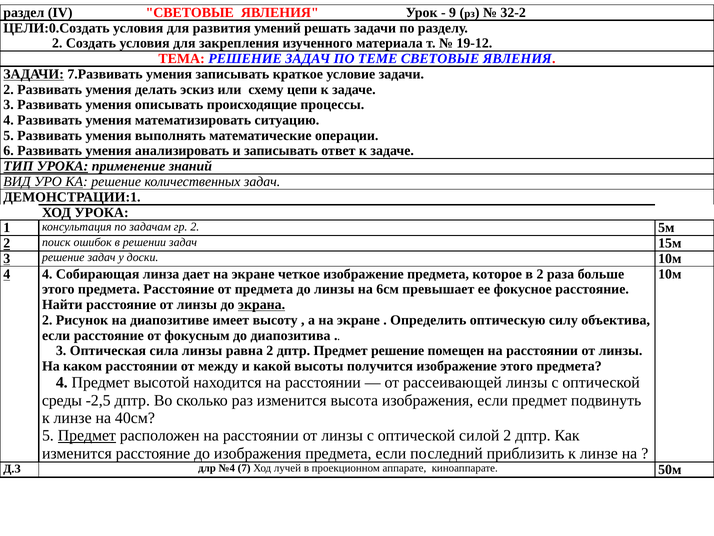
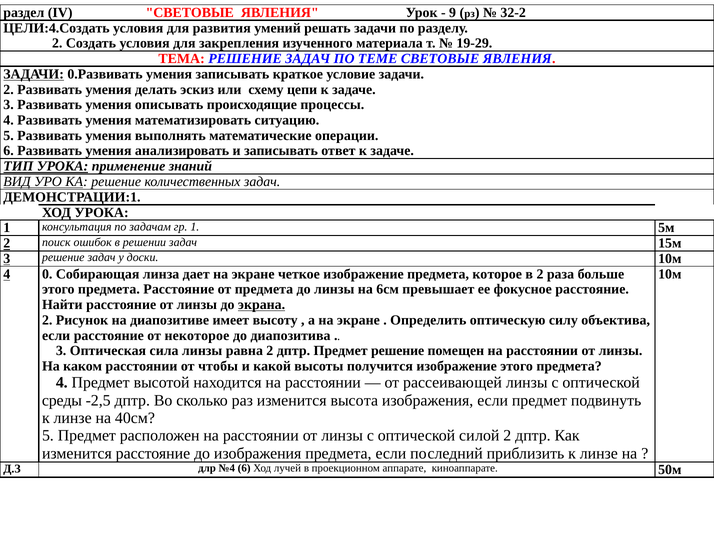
ЦЕЛИ:0.Создать: ЦЕЛИ:0.Создать -> ЦЕЛИ:4.Создать (57, 28)
19-12: 19-12 -> 19-29 (474, 43)
7.Развивать: 7.Развивать -> 0.Развивать (105, 74)
гр 2: 2 -> 1 (195, 227)
4 4: 4 -> 0 (47, 274)
фокусным: фокусным -> некоторое (197, 335)
между: между -> чтобы (218, 366)
Предмет underline: present -> none (87, 435)
№4 7: 7 -> 6 (244, 468)
